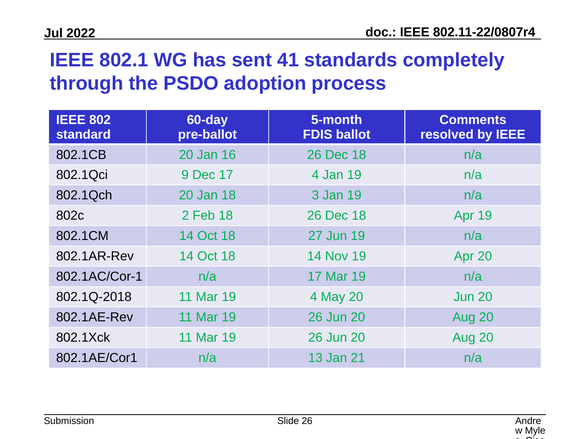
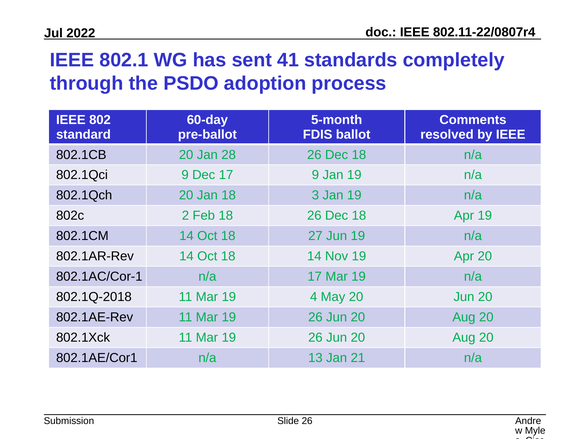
16: 16 -> 28 (229, 155)
17 4: 4 -> 9 (315, 175)
